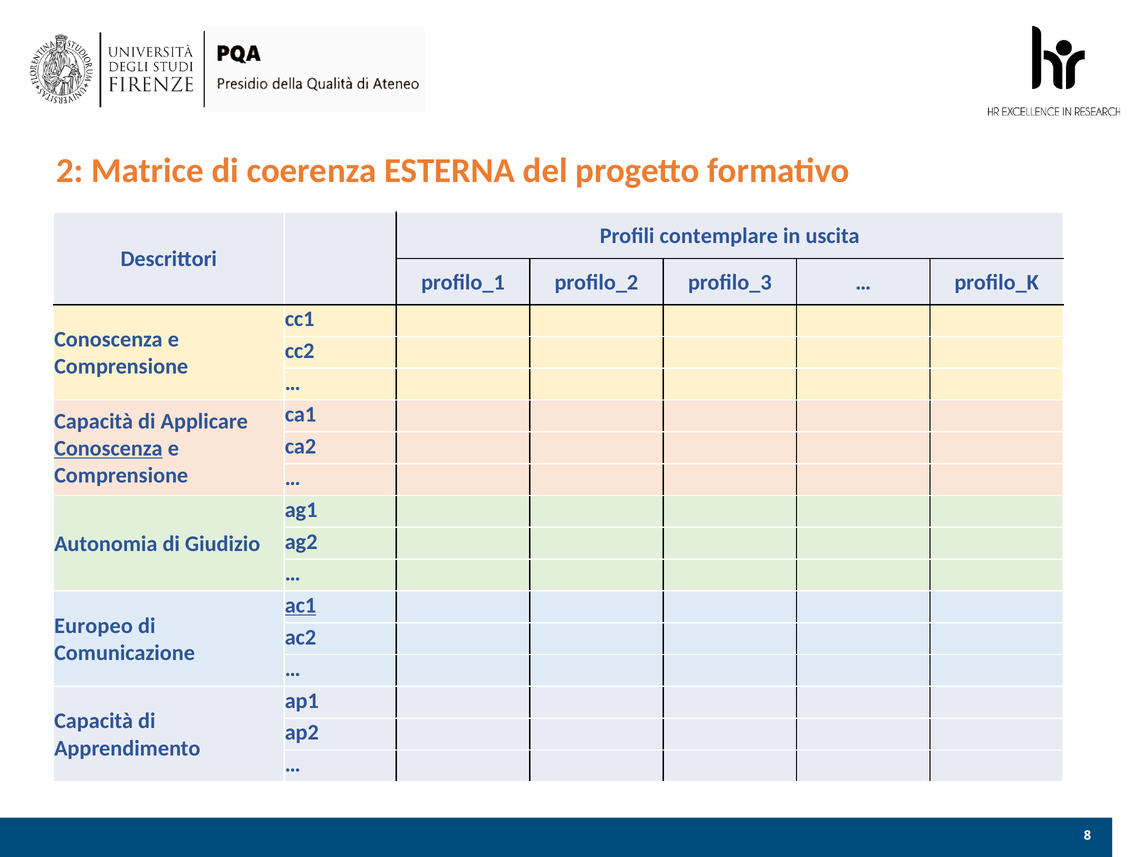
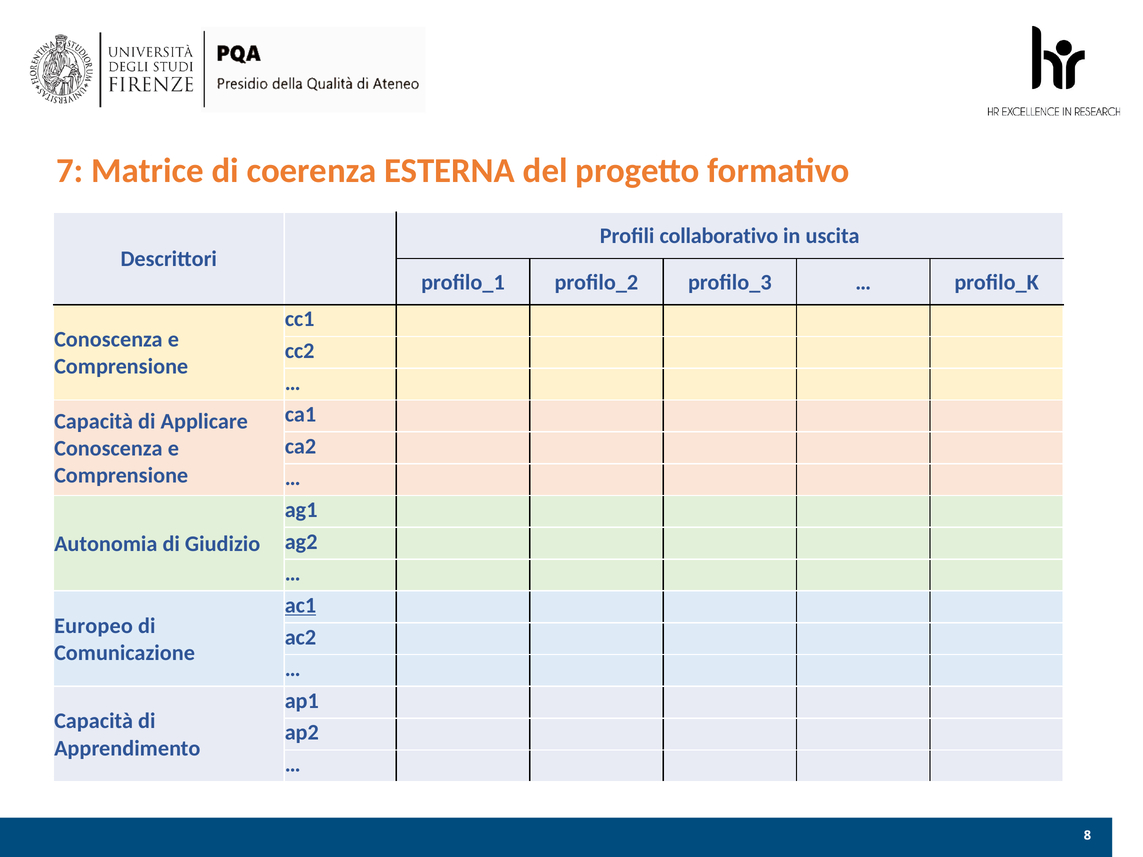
2: 2 -> 7 (70, 171)
contemplare: contemplare -> collaborativo (719, 236)
Conoscenza underline: present -> none (108, 449)
